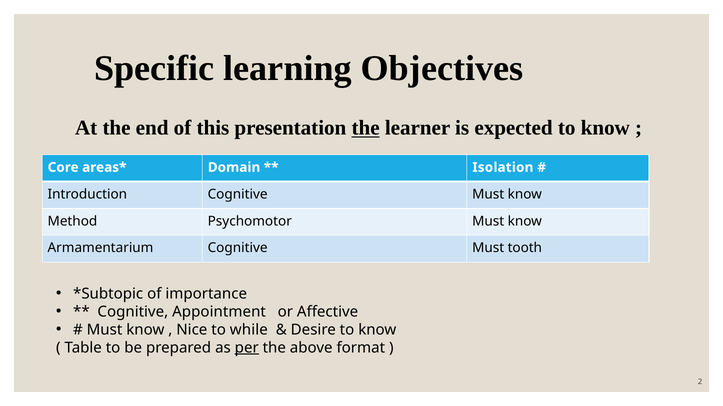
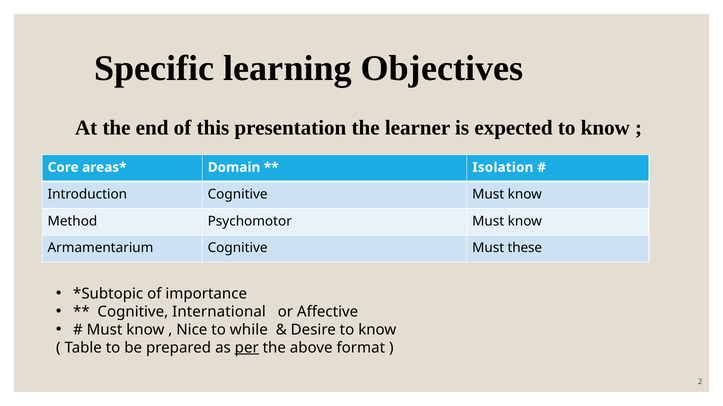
the underline: present -> none (366, 128)
tooth: tooth -> these (525, 248)
Appointment: Appointment -> International (219, 312)
